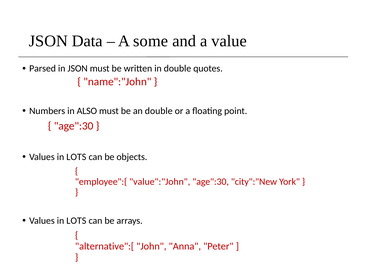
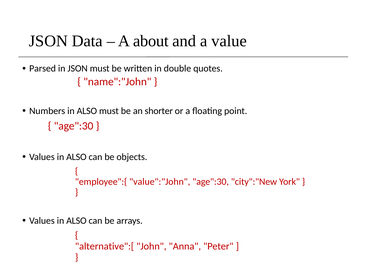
some: some -> about (151, 41)
an double: double -> shorter (159, 111)
LOTS: LOTS -> ALSO (76, 157)
LOTS: LOTS -> ALSO (76, 221)
